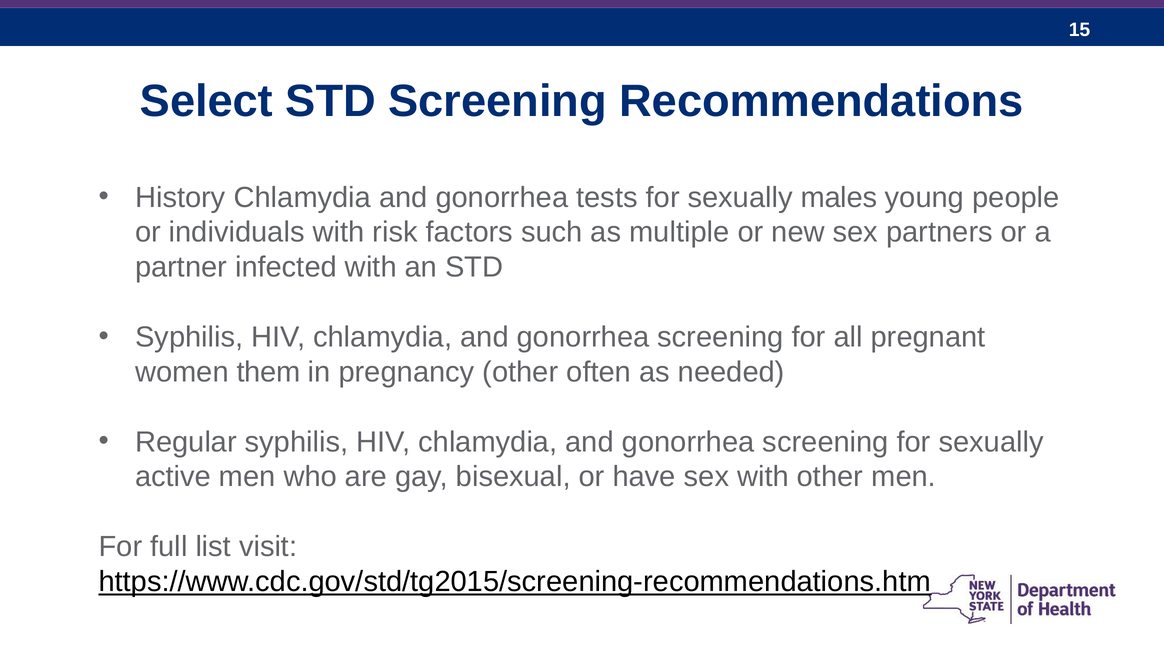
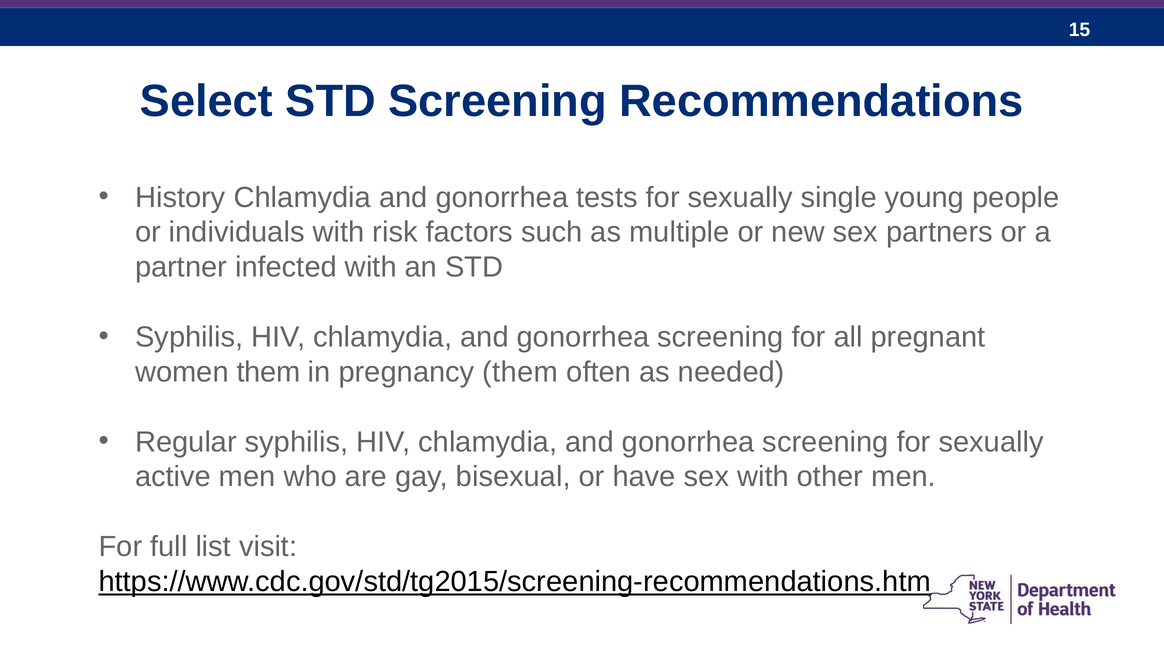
males: males -> single (839, 197)
pregnancy other: other -> them (520, 372)
